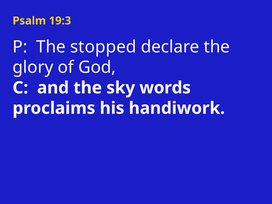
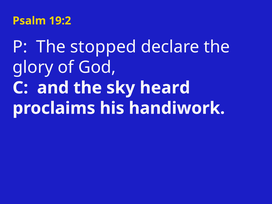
19:3: 19:3 -> 19:2 (60, 21)
words: words -> heard (165, 88)
